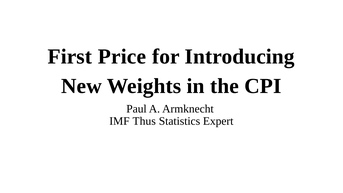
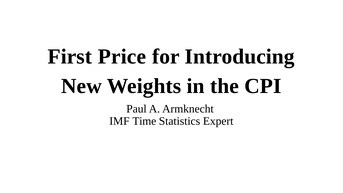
Thus: Thus -> Time (144, 121)
